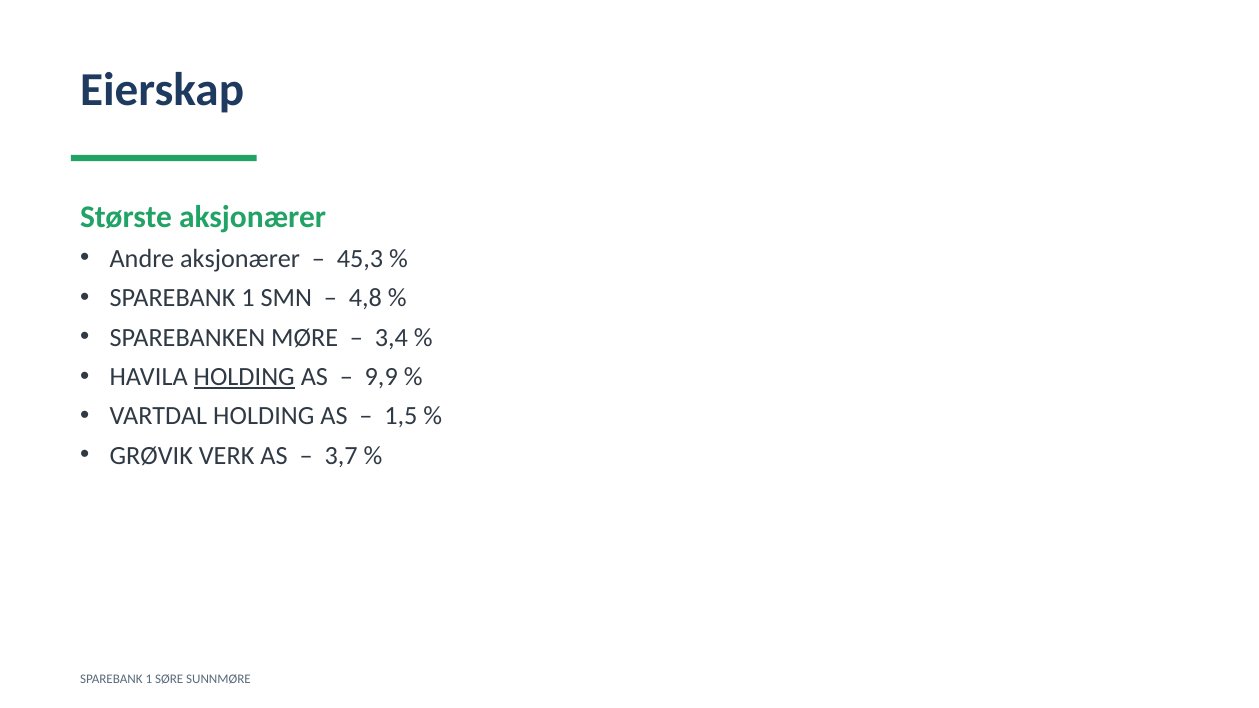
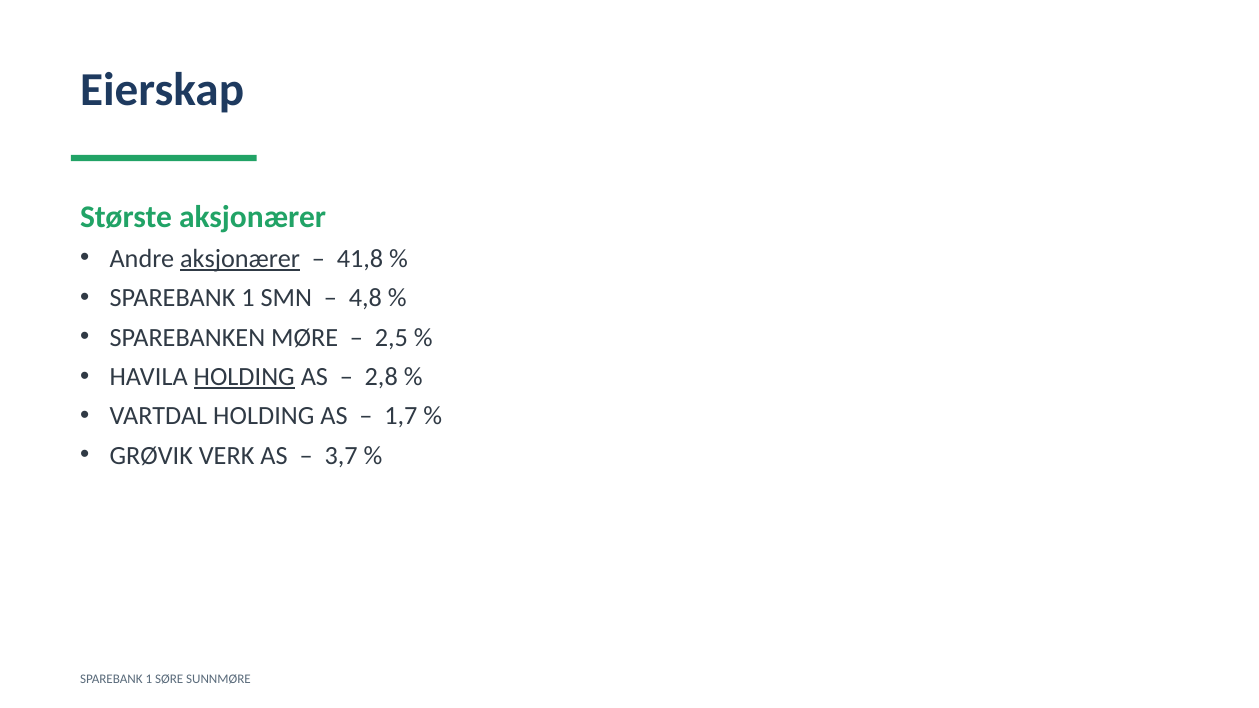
aksjonærer underline: none -> present (240, 259)
45,3: 45,3 -> 41,8 (360, 259)
3,4: 3,4 -> 2,5 (391, 338)
9,9: 9,9 -> 2,8 (381, 377)
1,5: 1,5 -> 1,7 (401, 416)
